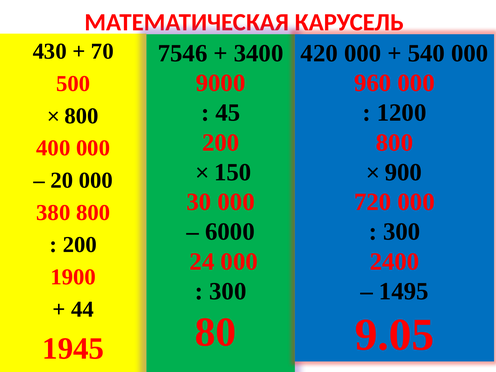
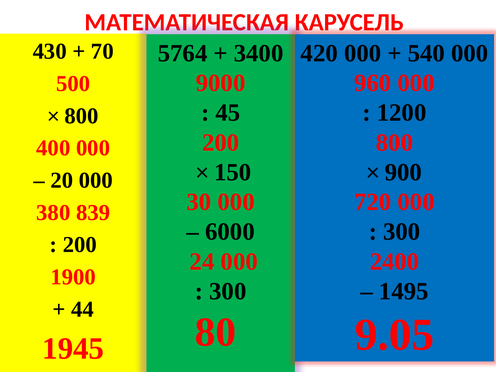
7546: 7546 -> 5764 (183, 53)
380 800: 800 -> 839 (93, 213)
